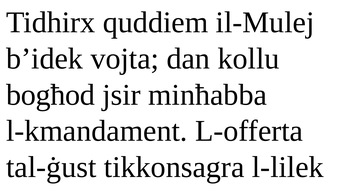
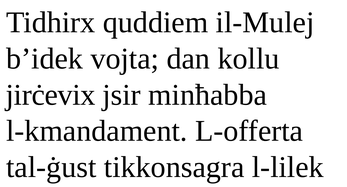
bogħod: bogħod -> jirċevix (51, 95)
